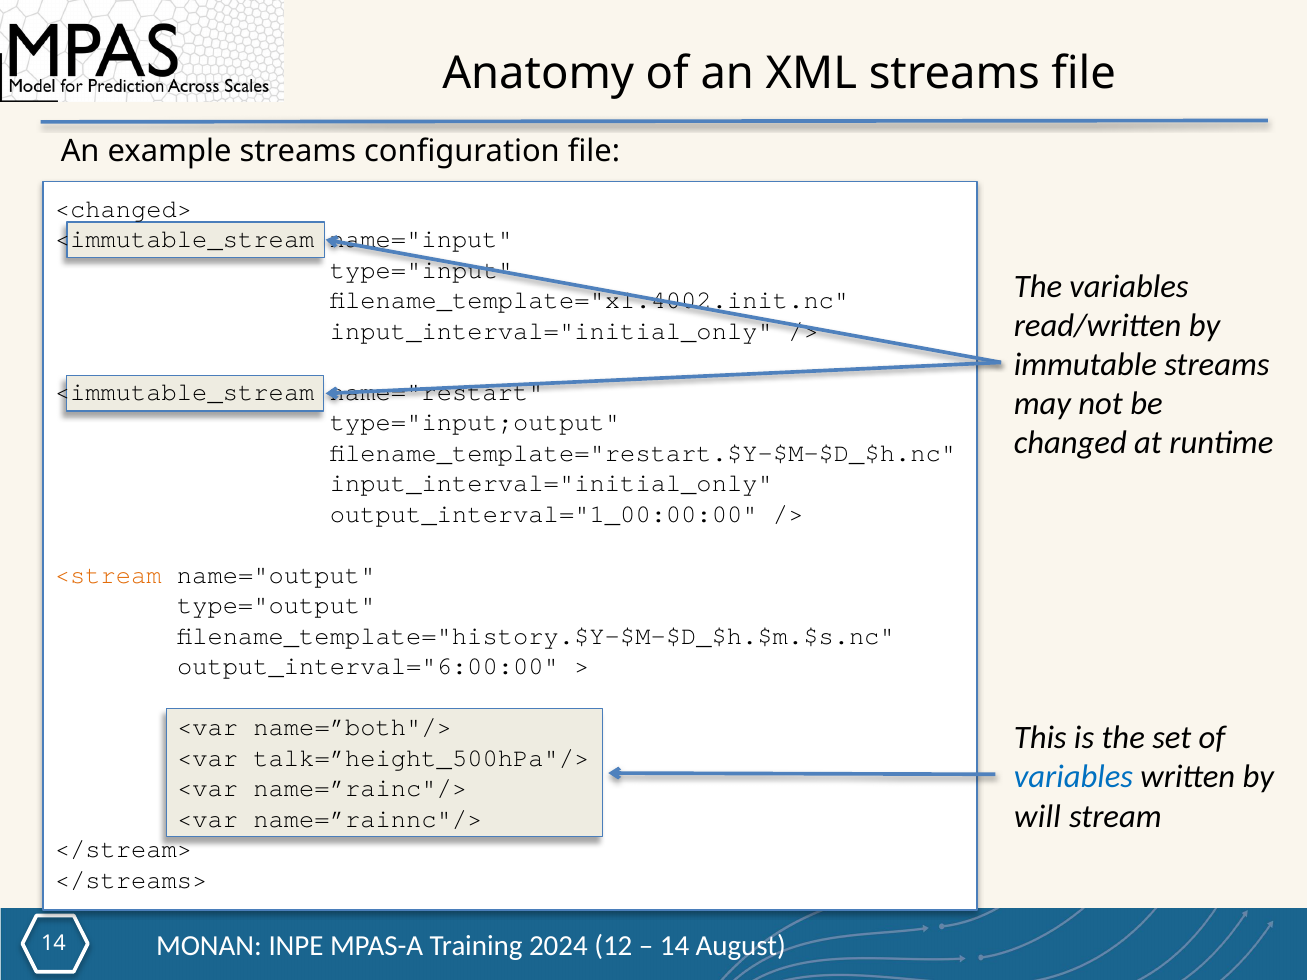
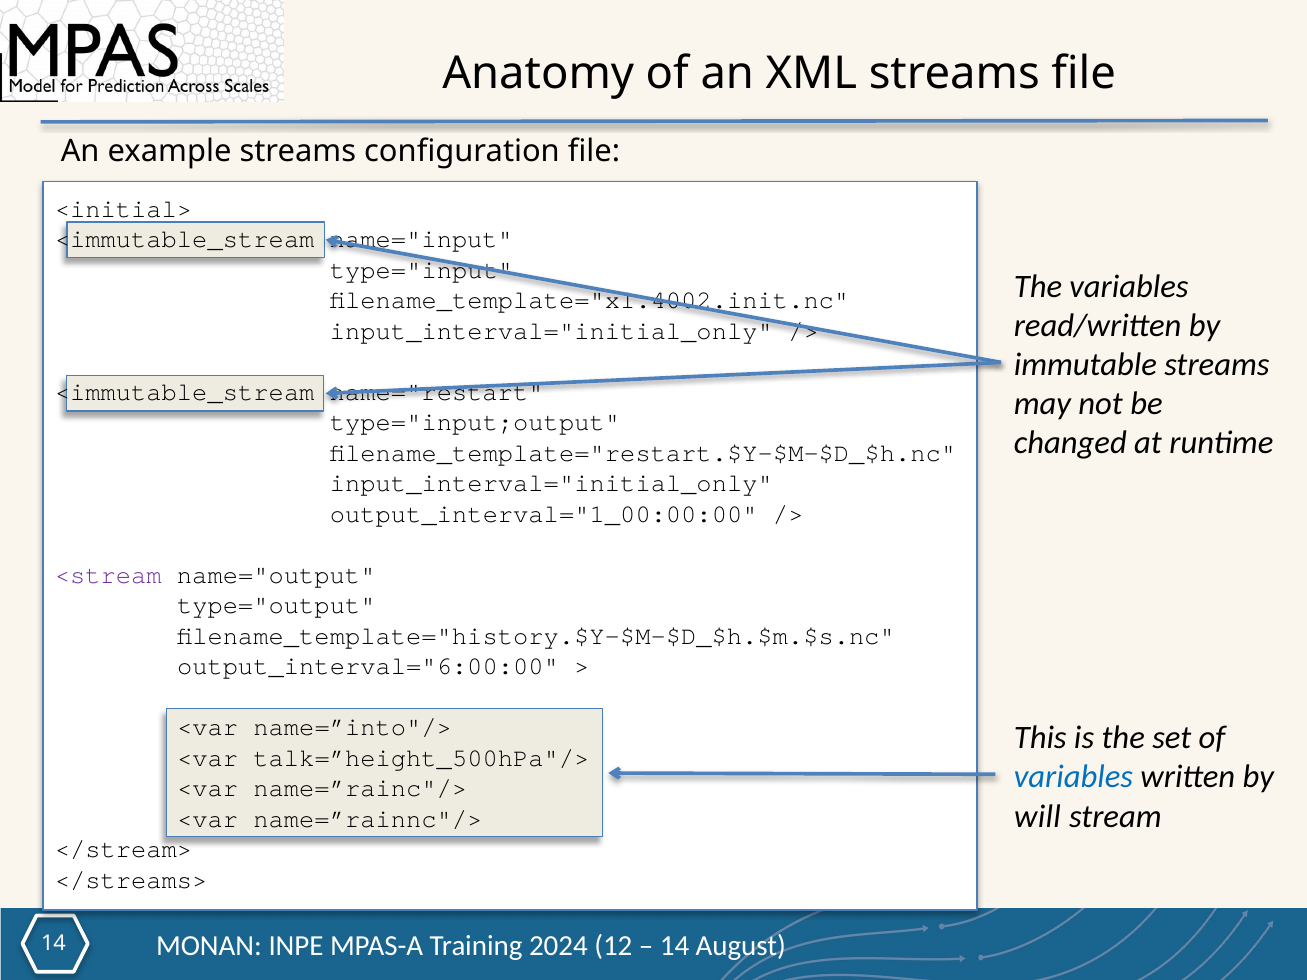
<changed>: <changed> -> <initial> (124, 209)
<stream colour: orange -> purple (108, 575)
name=”both"/>: name=”both"/> -> name=”into"/> (353, 727)
